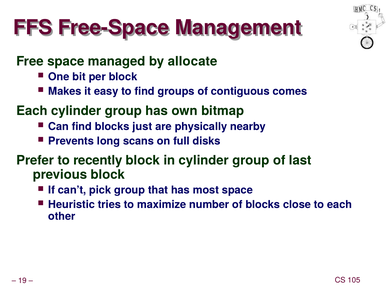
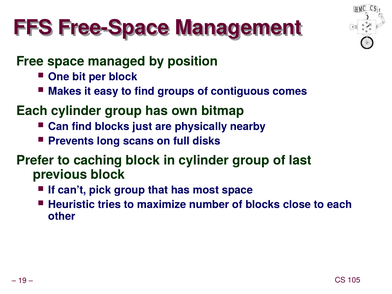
allocate: allocate -> position (193, 61)
recently: recently -> caching (98, 160)
